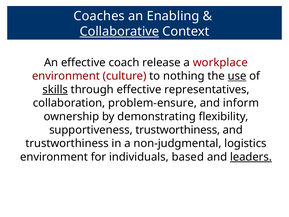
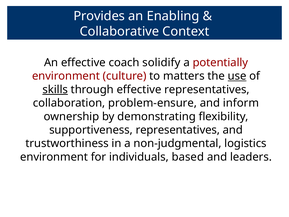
Coaches: Coaches -> Provides (99, 16)
Collaborative underline: present -> none (119, 31)
release: release -> solidify (161, 63)
workplace: workplace -> potentially (220, 63)
nothing: nothing -> matters (184, 76)
supportiveness trustworthiness: trustworthiness -> representatives (178, 130)
leaders underline: present -> none (251, 157)
